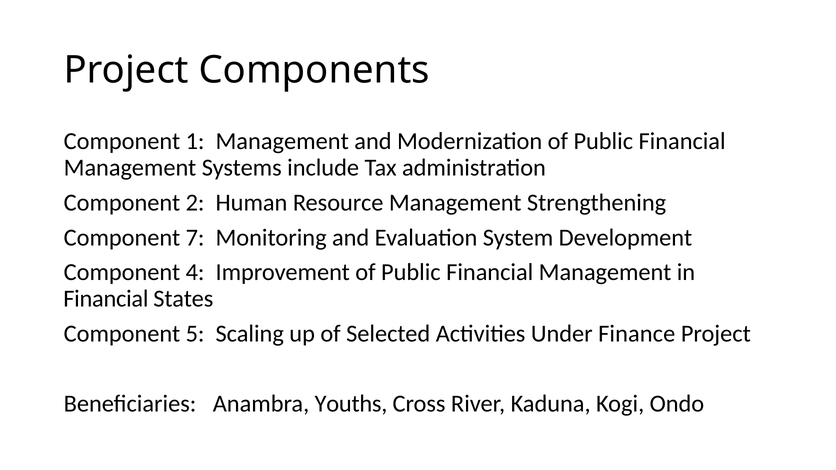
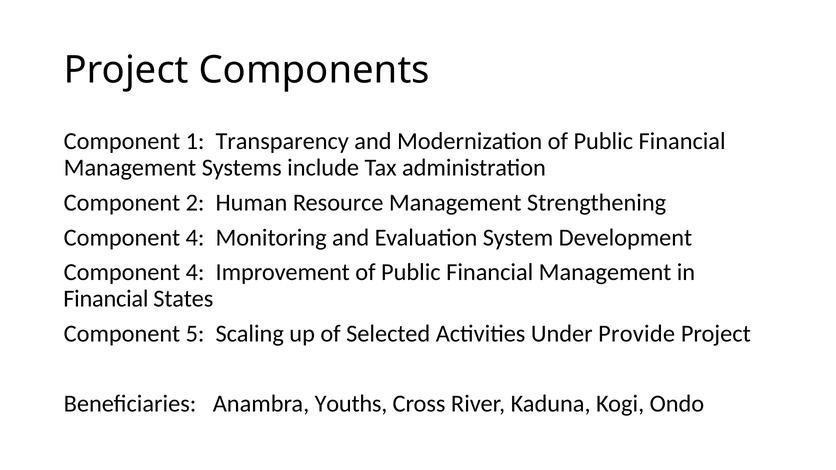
1 Management: Management -> Transparency (282, 141)
7: 7 -> 4 (195, 238)
Finance: Finance -> Provide (637, 334)
